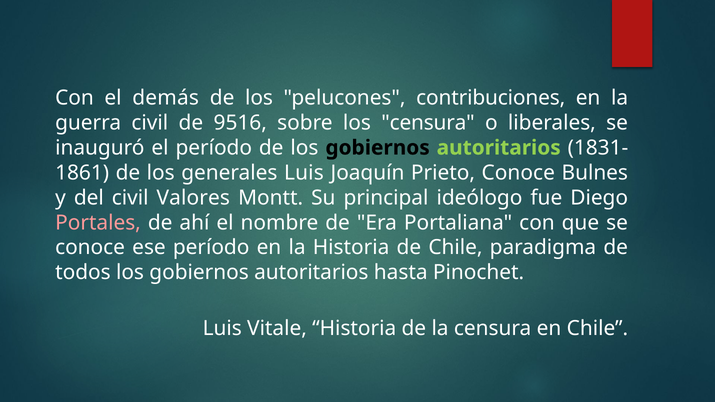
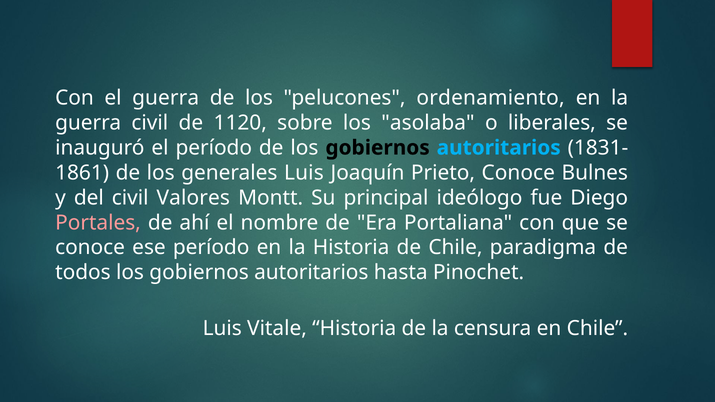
el demás: demás -> guerra (166, 98)
contribuciones: contribuciones -> ordenamiento (491, 98)
9516: 9516 -> 1120 (240, 123)
los censura: censura -> asolaba (428, 123)
autoritarios colour: light green -> light blue (499, 148)
